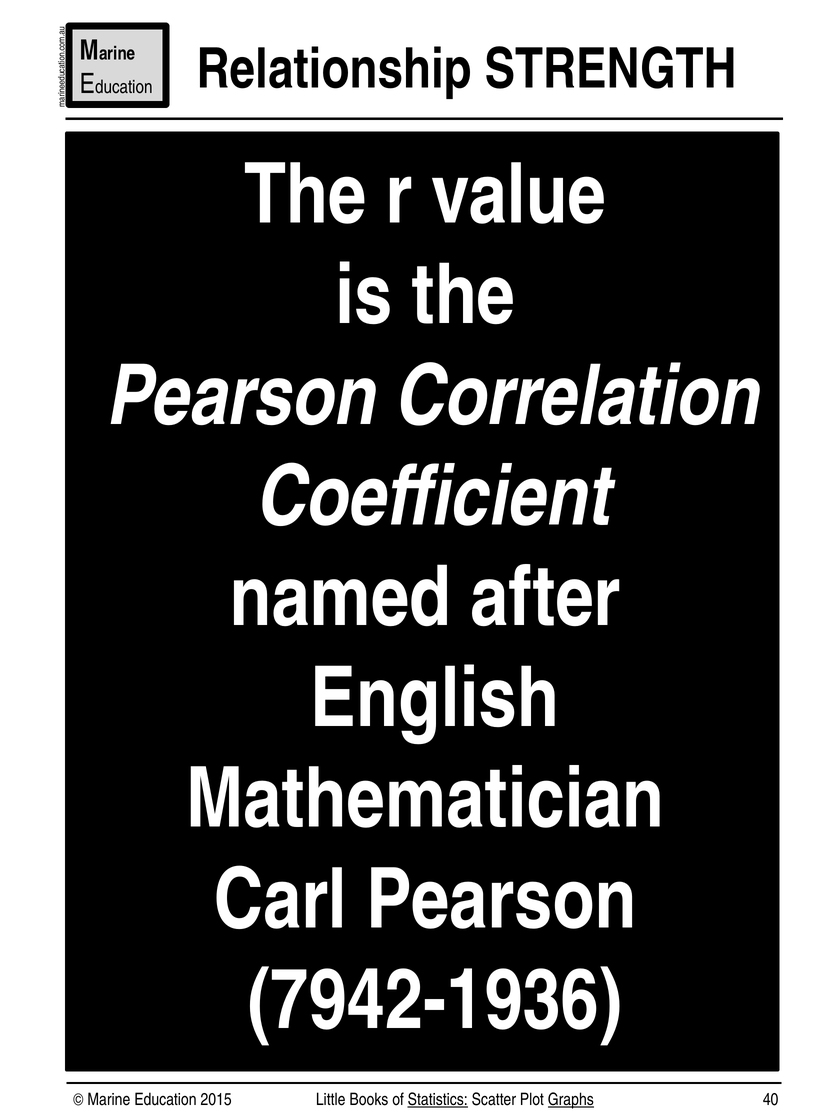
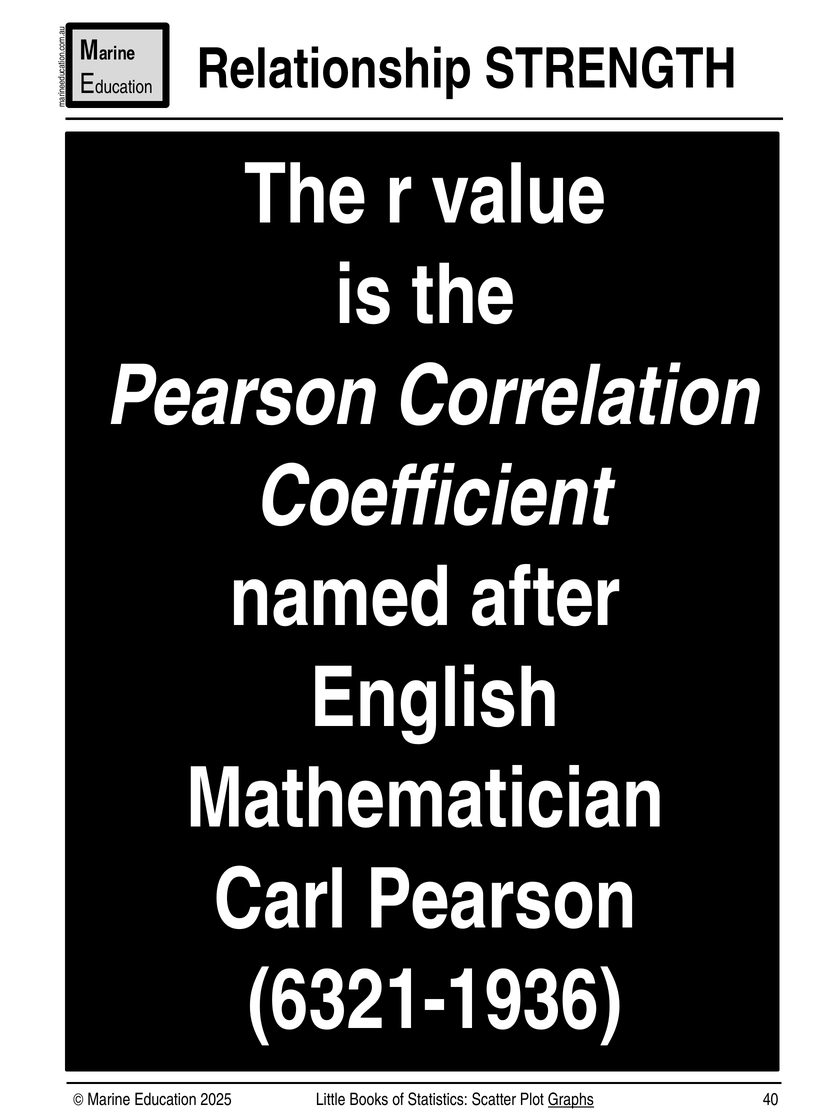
7942-1936: 7942-1936 -> 6321-1936 (435, 1000)
2015: 2015 -> 2025 (216, 1100)
Statistics underline: present -> none (438, 1100)
